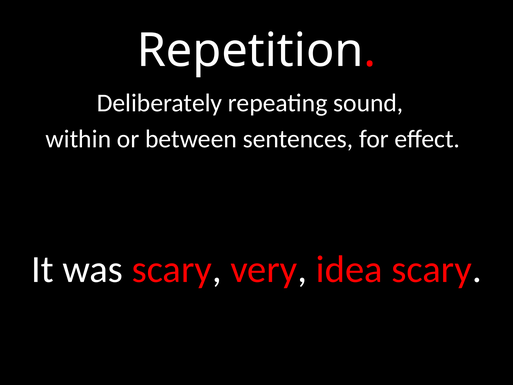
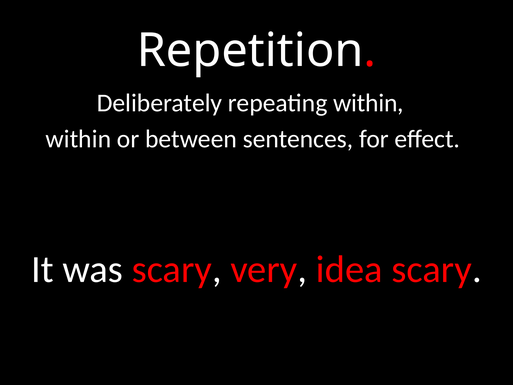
repeating sound: sound -> within (368, 103)
